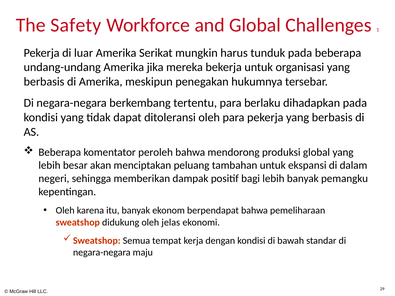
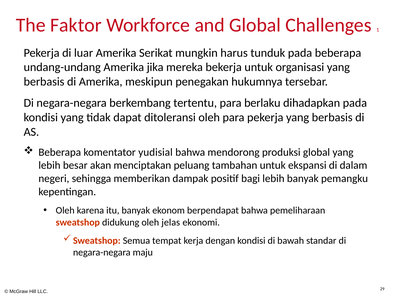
Safety: Safety -> Faktor (76, 25)
peroleh: peroleh -> yudisial (155, 152)
